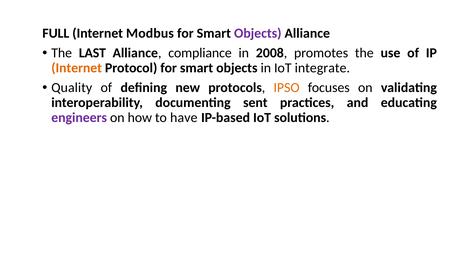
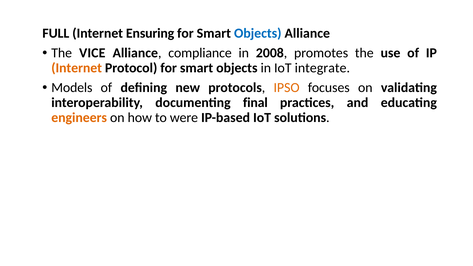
Modbus: Modbus -> Ensuring (150, 33)
Objects colour: purple -> blue (258, 33)
LAST: LAST -> VICE (92, 53)
Quality: Quality -> Models (72, 88)
sent: sent -> final (255, 103)
engineers colour: purple -> orange (79, 118)
have: have -> were (184, 118)
